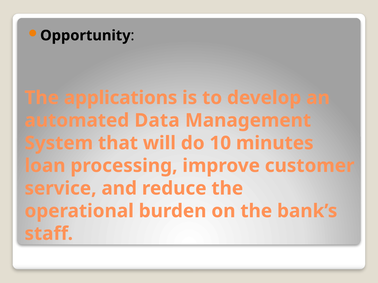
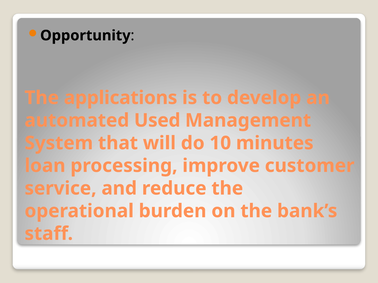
Data: Data -> Used (157, 121)
